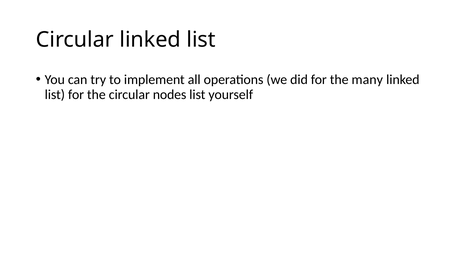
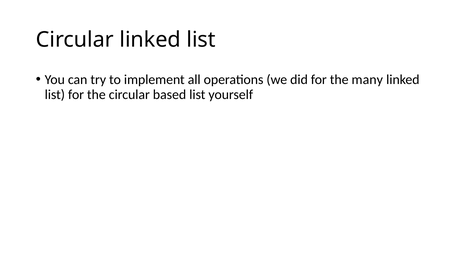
nodes: nodes -> based (170, 94)
